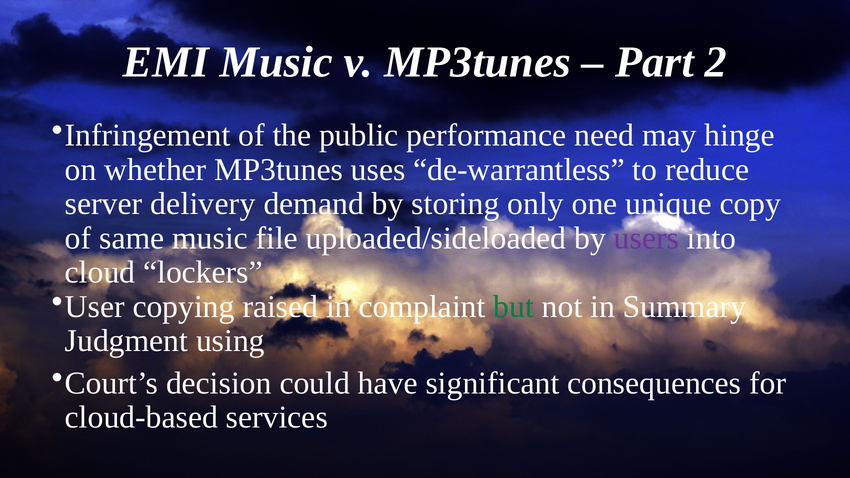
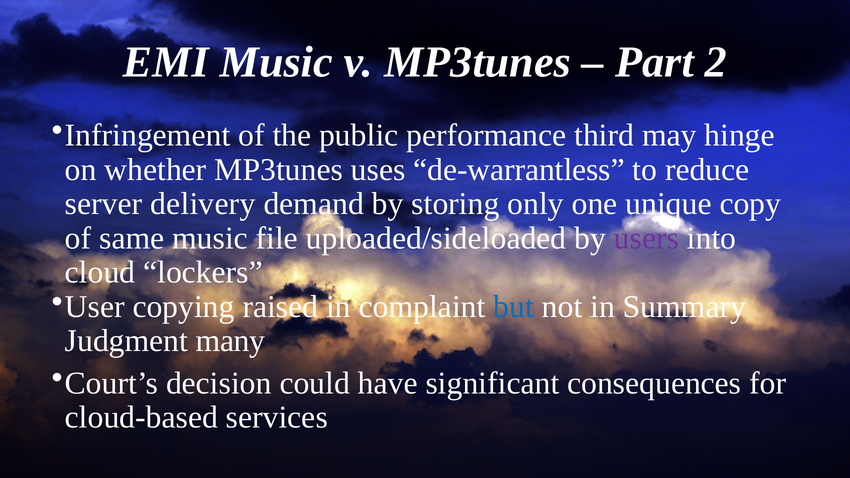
need: need -> third (604, 136)
but colour: green -> blue (514, 307)
using: using -> many (231, 341)
